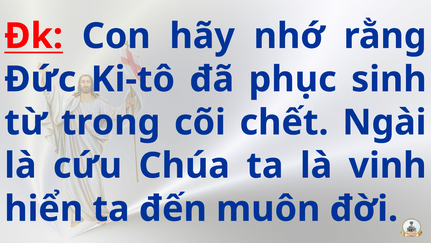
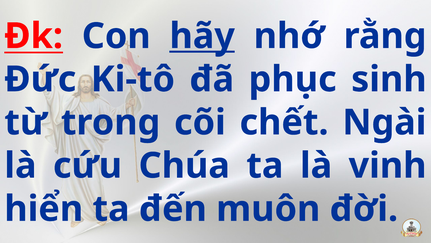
hãy underline: none -> present (202, 36)
